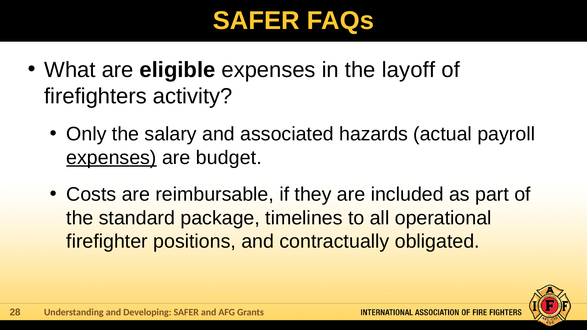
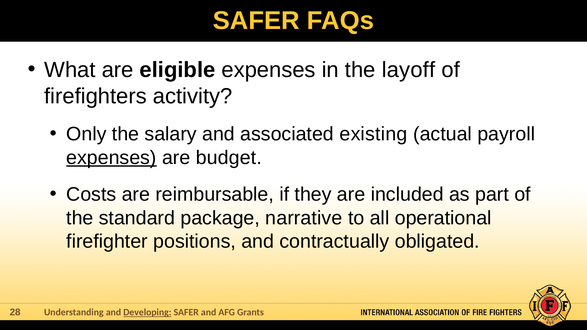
hazards: hazards -> existing (373, 134)
timelines: timelines -> narrative (304, 218)
Developing underline: none -> present (147, 313)
